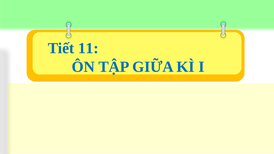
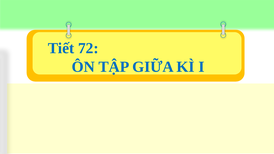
11: 11 -> 72 (88, 48)
